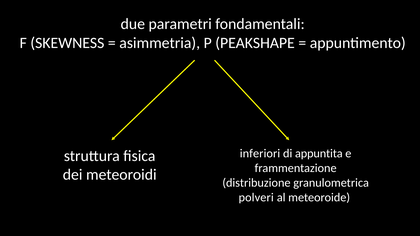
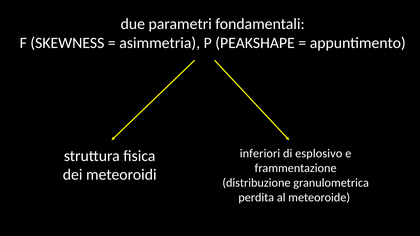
appuntita: appuntita -> esplosivo (319, 154)
polveri: polveri -> perdita (256, 198)
